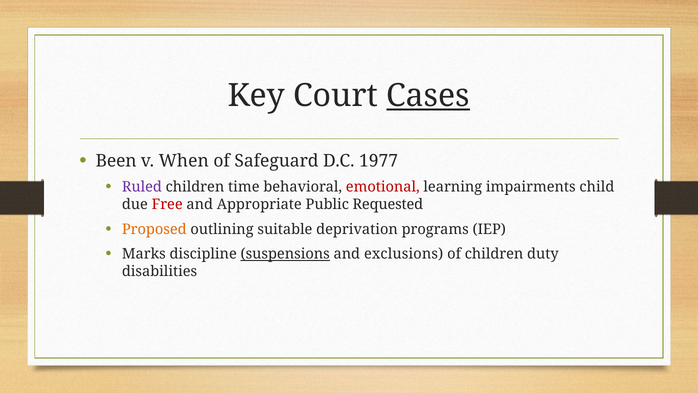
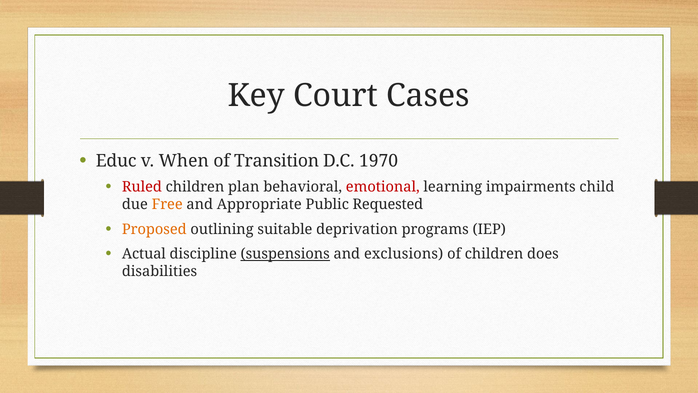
Cases underline: present -> none (428, 96)
Been: Been -> Educ (116, 161)
Safeguard: Safeguard -> Transition (277, 161)
1977: 1977 -> 1970 (379, 161)
Ruled colour: purple -> red (142, 187)
time: time -> plan (244, 187)
Free colour: red -> orange (167, 204)
Marks: Marks -> Actual (144, 254)
duty: duty -> does (543, 254)
